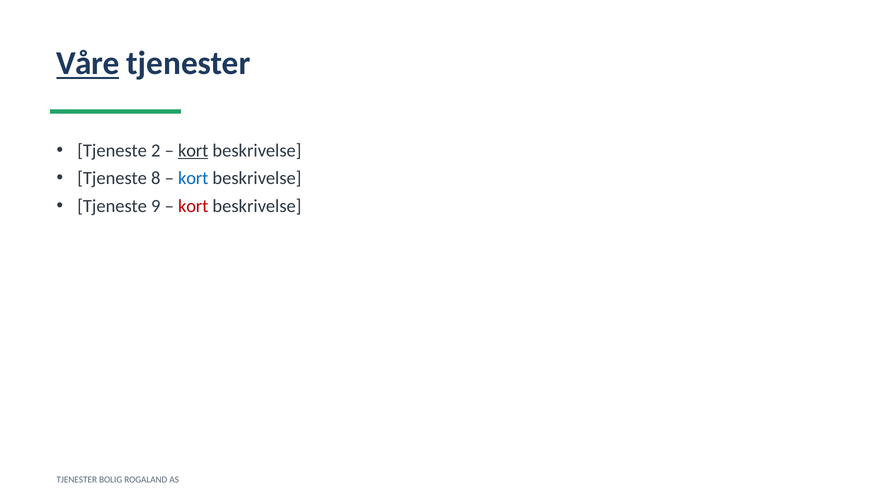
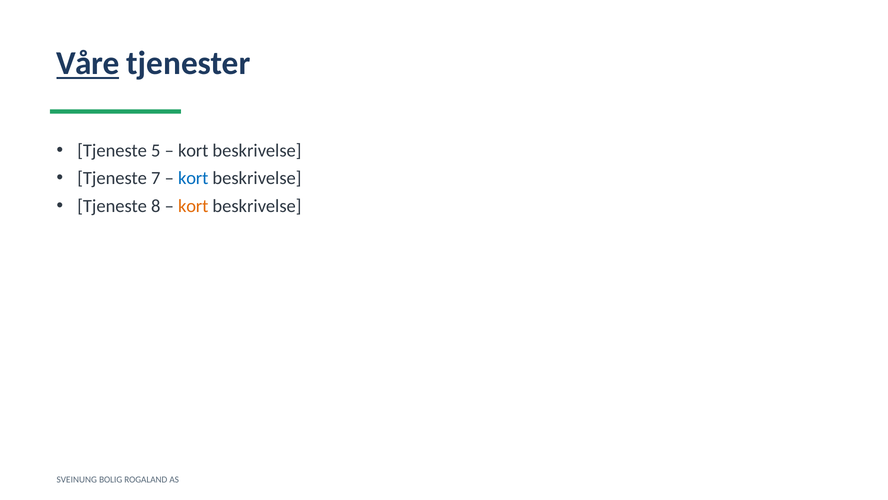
2: 2 -> 5 (156, 150)
kort underline: present -> none (193, 150)
8: 8 -> 7 (156, 178)
9: 9 -> 8 (156, 206)
kort colour: red -> orange (193, 206)
TJENESTER: TJENESTER -> SVEINUNG (77, 479)
